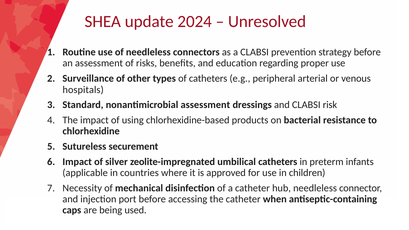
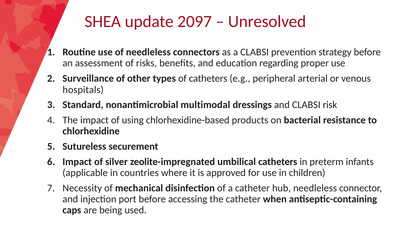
2024: 2024 -> 2097 (195, 22)
nonantimicrobial assessment: assessment -> multimodal (205, 105)
